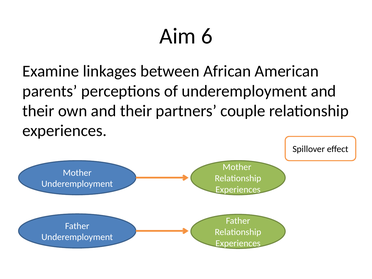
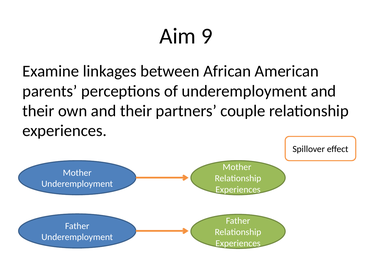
6: 6 -> 9 (207, 36)
